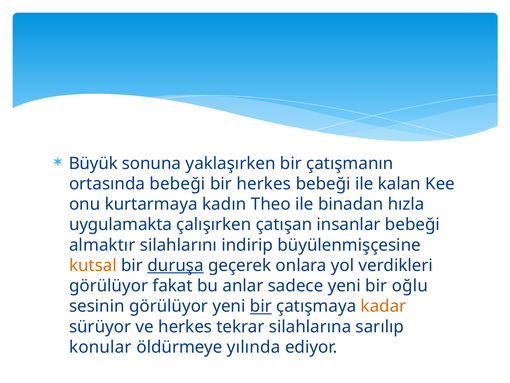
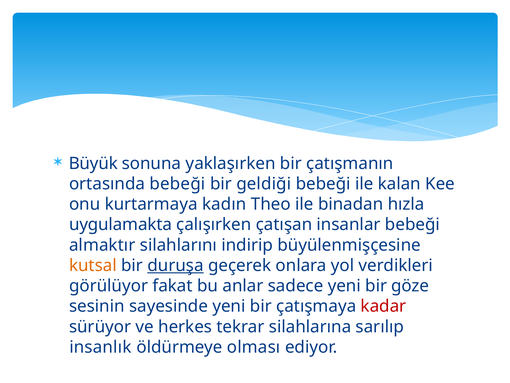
bir herkes: herkes -> geldiği (264, 184)
oğlu: oğlu -> göze (410, 286)
sesinin görülüyor: görülüyor -> sayesinde (168, 306)
bir underline: present -> none (261, 306)
kadar colour: orange -> red (383, 306)
konular: konular -> insanlık (100, 347)
yılında: yılında -> olması (254, 347)
